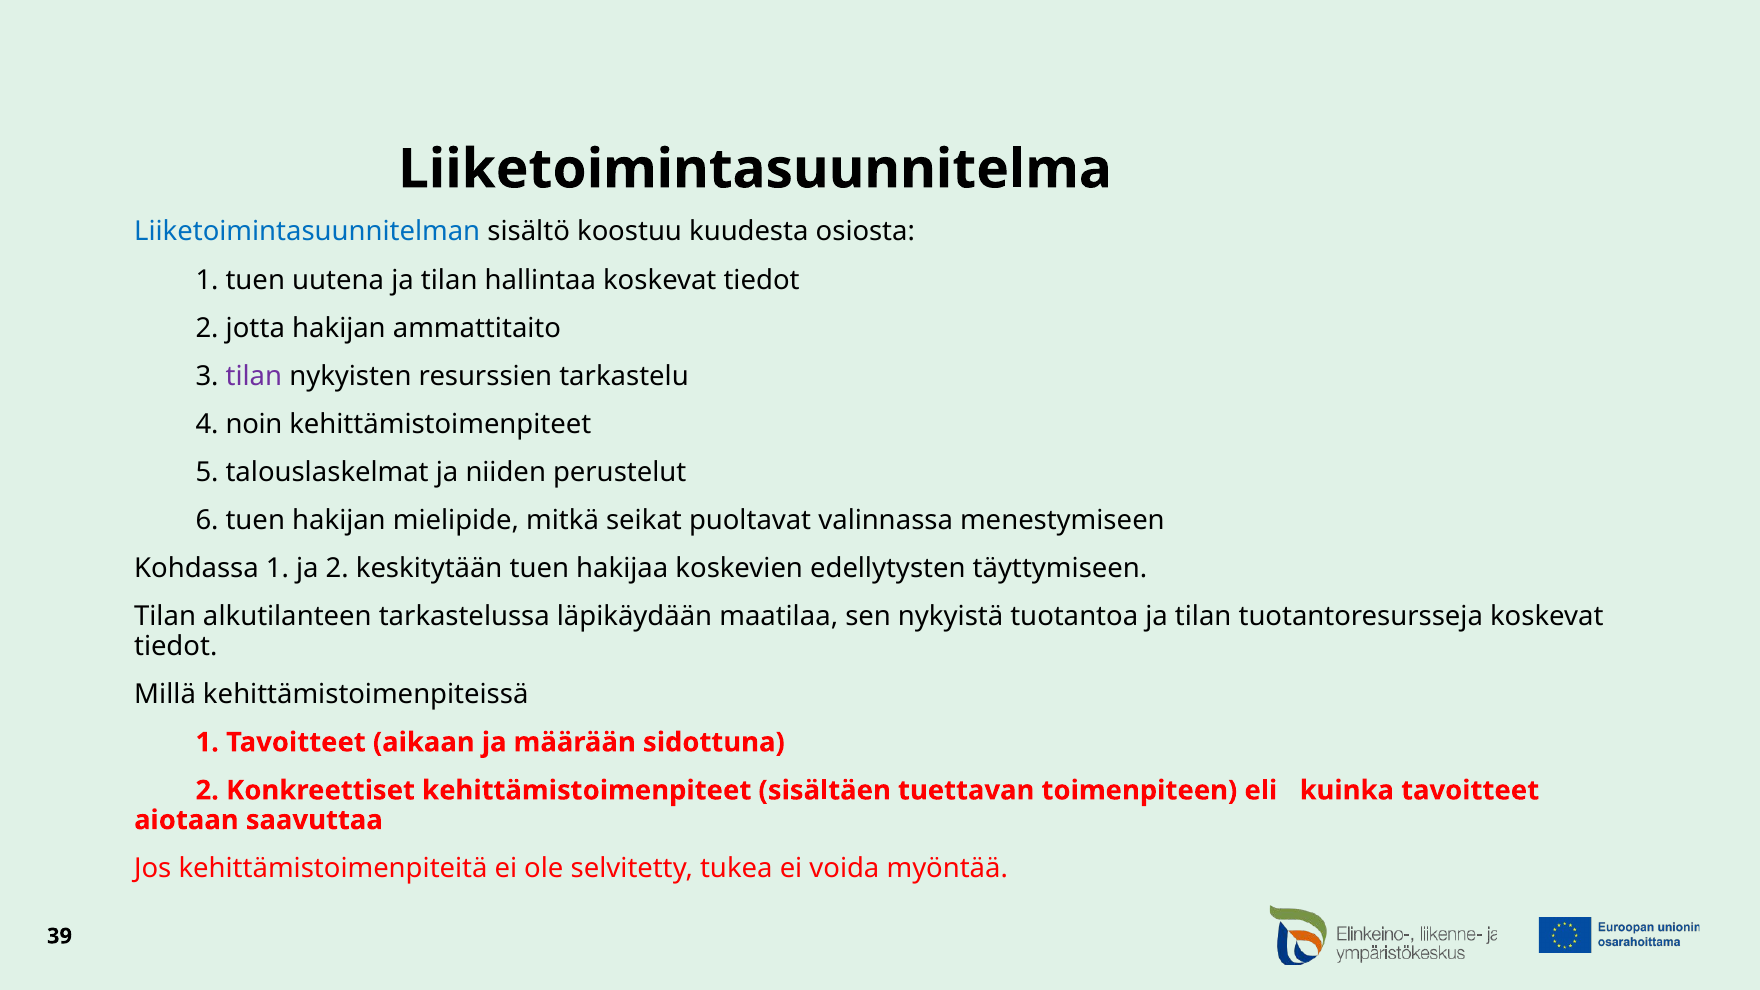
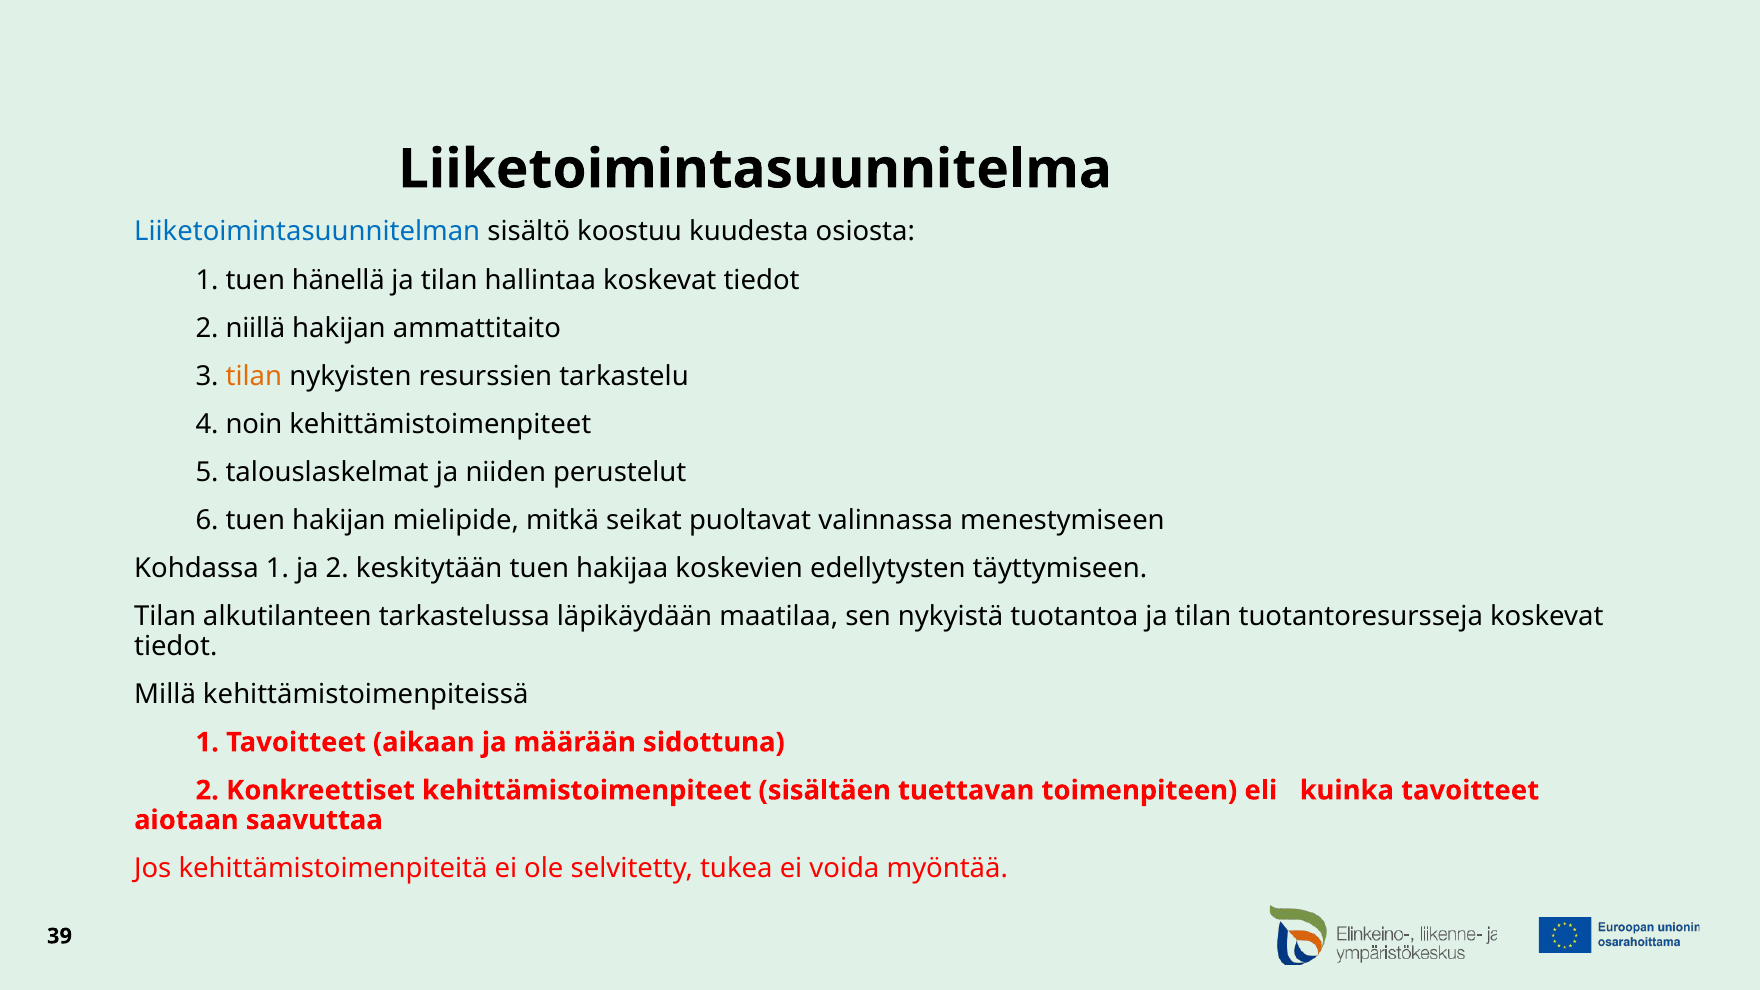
uutena: uutena -> hänellä (338, 280)
jotta: jotta -> niillä (255, 328)
tilan colour: purple -> orange (254, 376)
